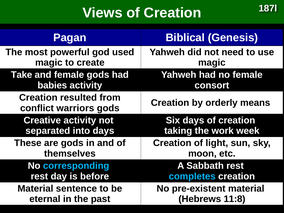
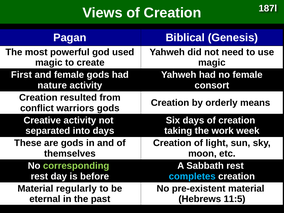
Take: Take -> First (21, 75)
babies: babies -> nature (52, 85)
corresponding colour: light blue -> light green (76, 166)
sentence: sentence -> regularly (76, 188)
11:8: 11:8 -> 11:5 (235, 199)
